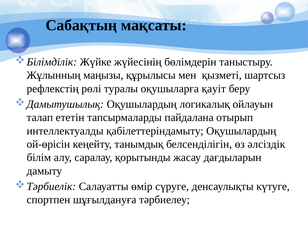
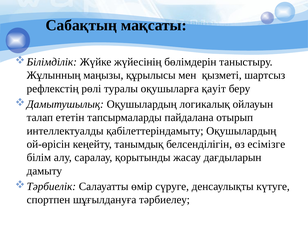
әлсіздік: әлсіздік -> есімізге (266, 144)
